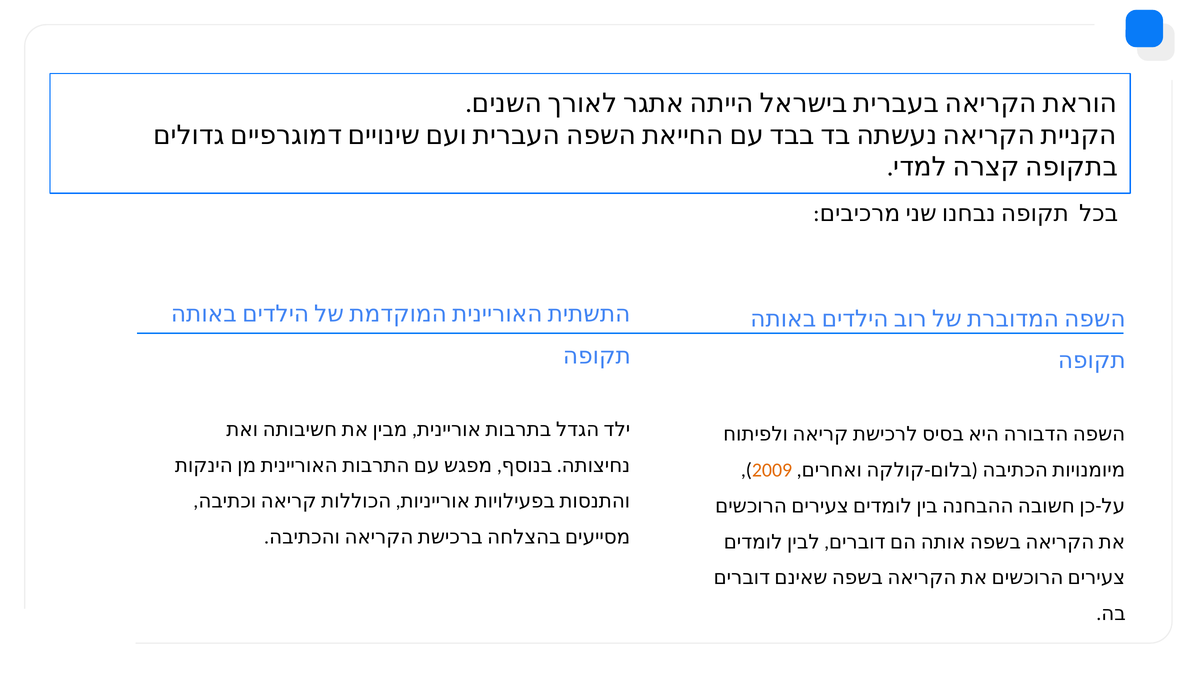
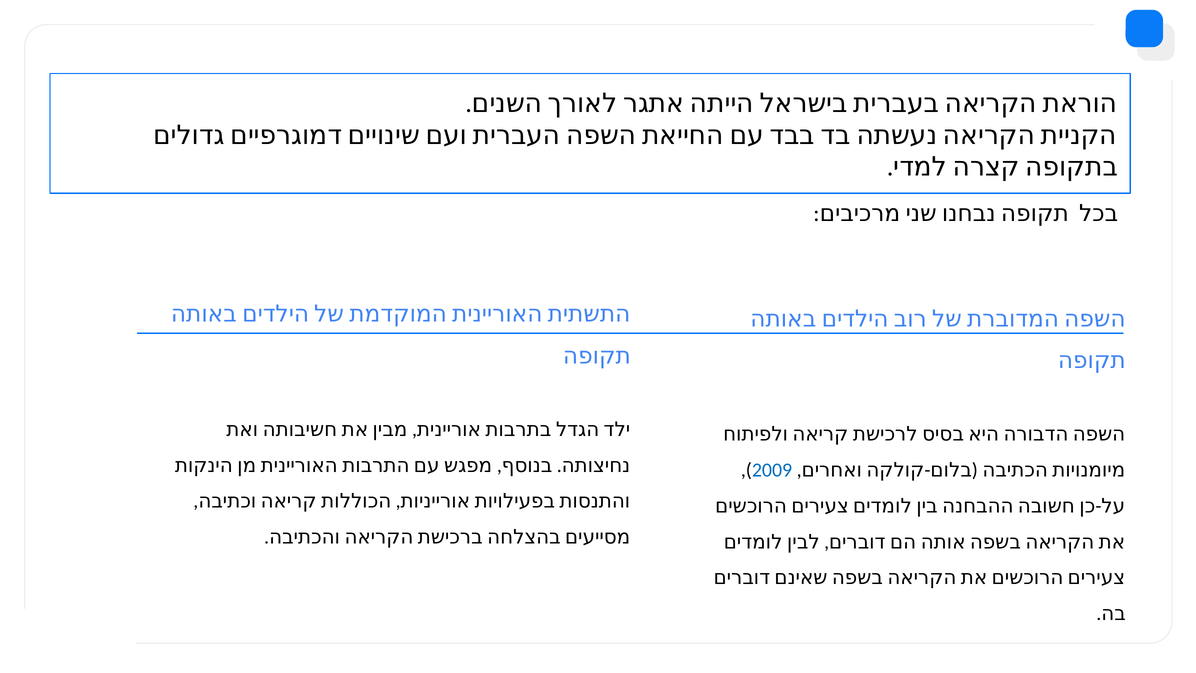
2009 colour: orange -> blue (772, 470)
